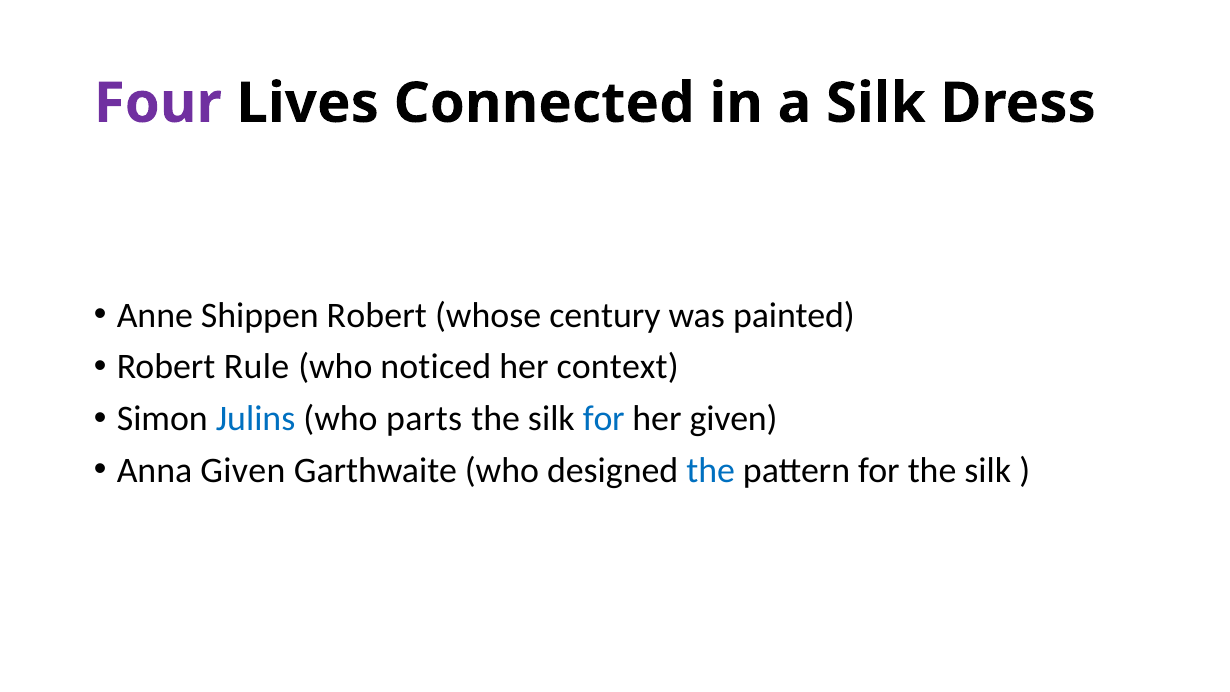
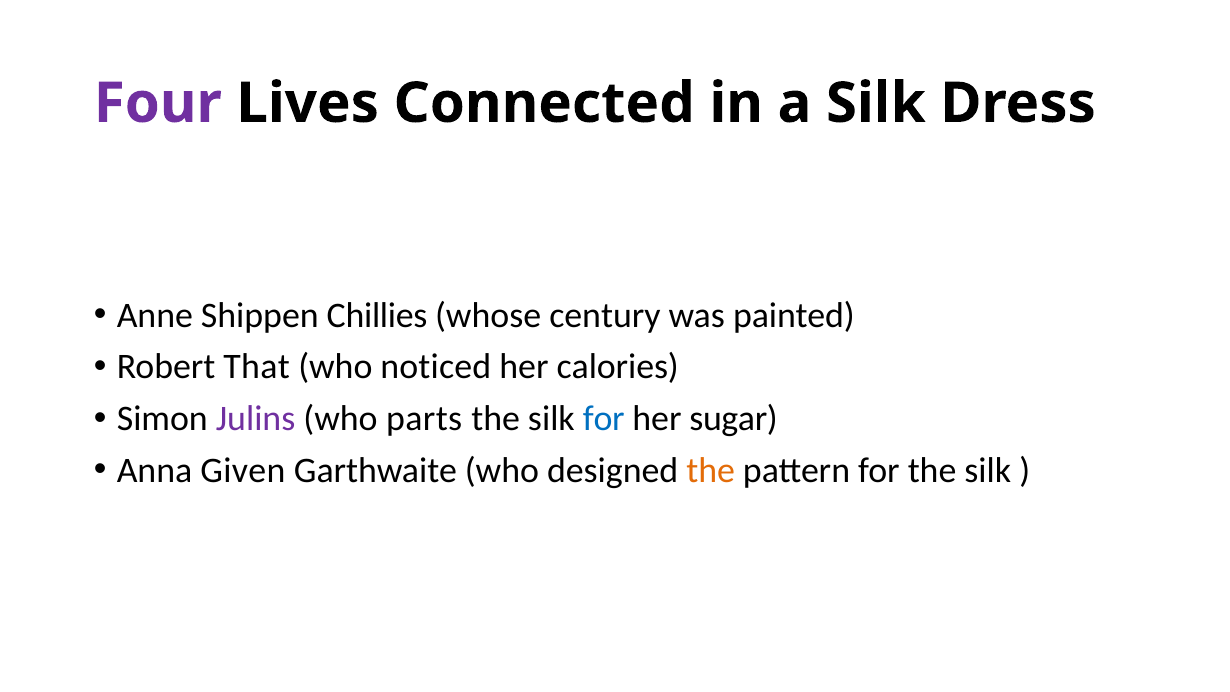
Shippen Robert: Robert -> Chillies (377, 315)
Rule: Rule -> That (257, 367)
context: context -> calories (618, 367)
Julins colour: blue -> purple (256, 419)
her given: given -> sugar (734, 419)
the colour: blue -> orange (711, 470)
